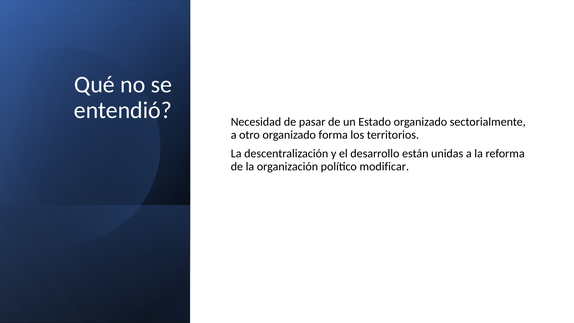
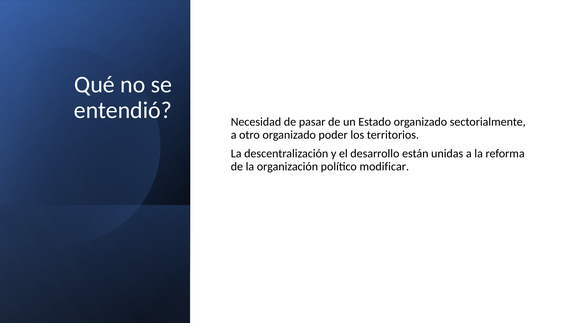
forma: forma -> poder (333, 135)
